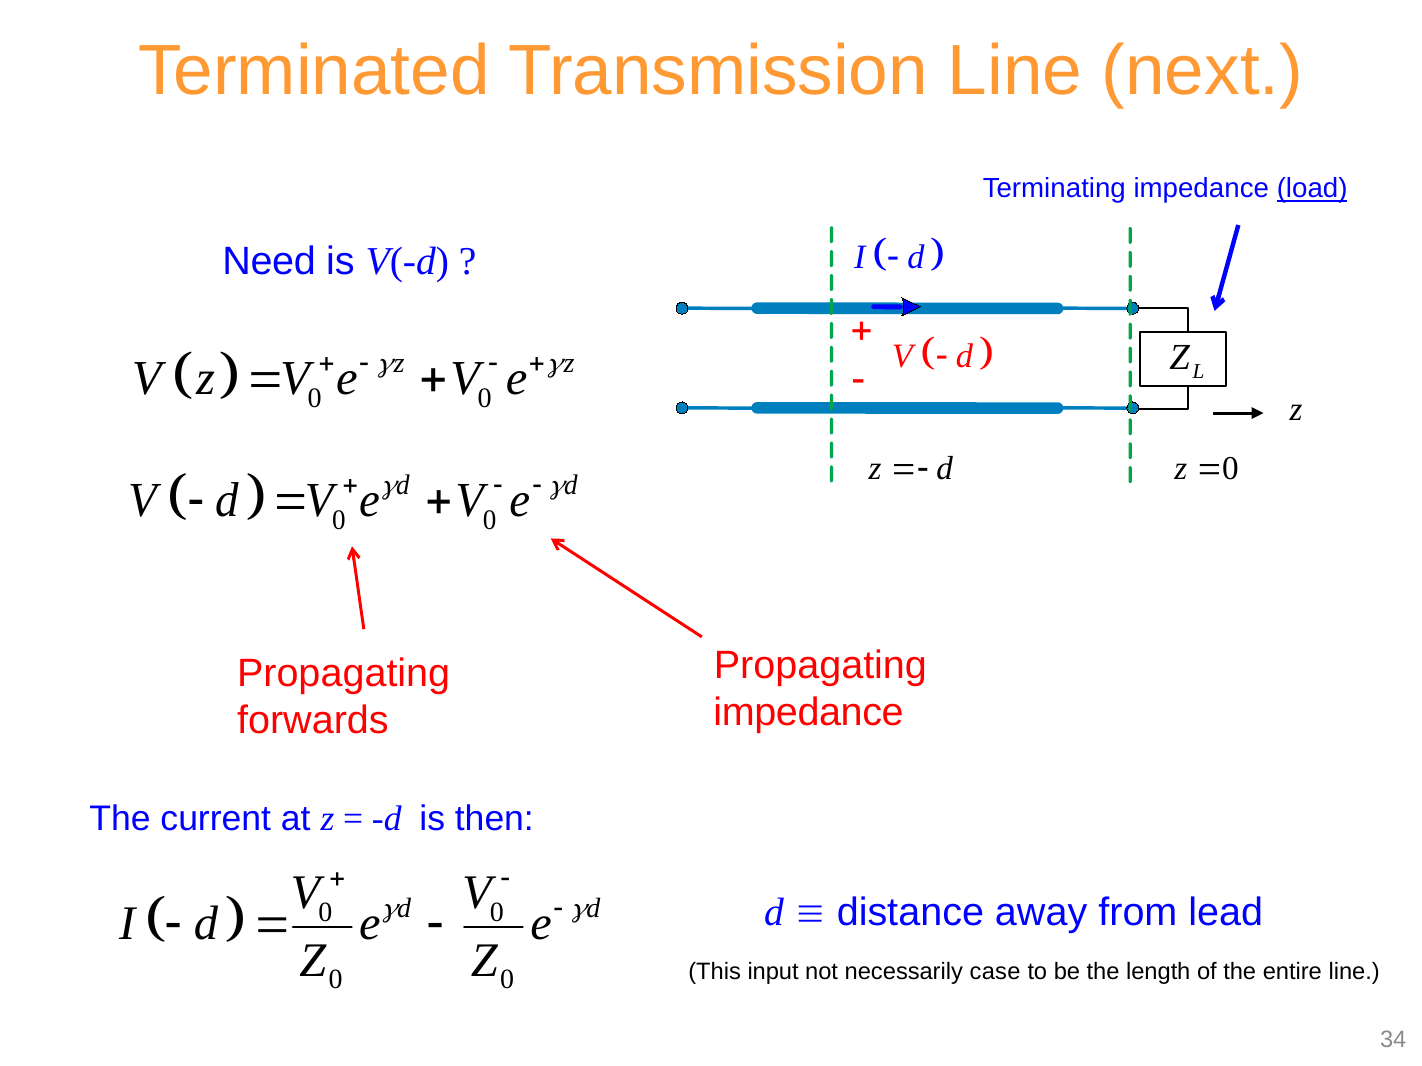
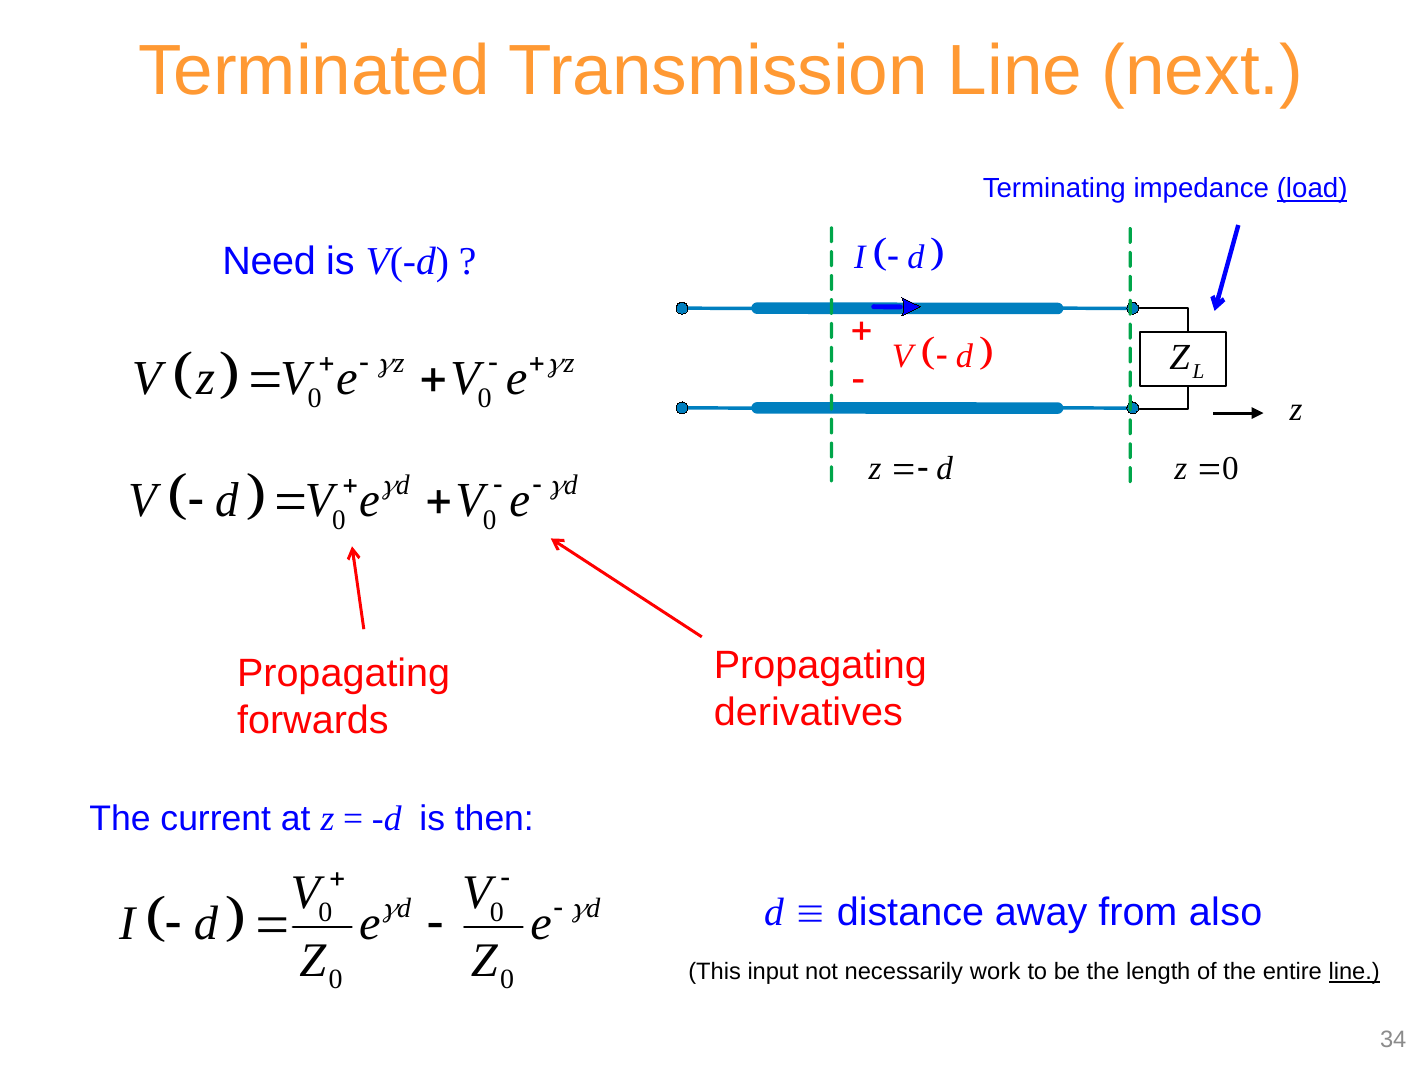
impedance: impedance -> derivatives (808, 713)
lead: lead -> also (1226, 913)
case: case -> work (995, 972)
line underline: none -> present (1354, 972)
